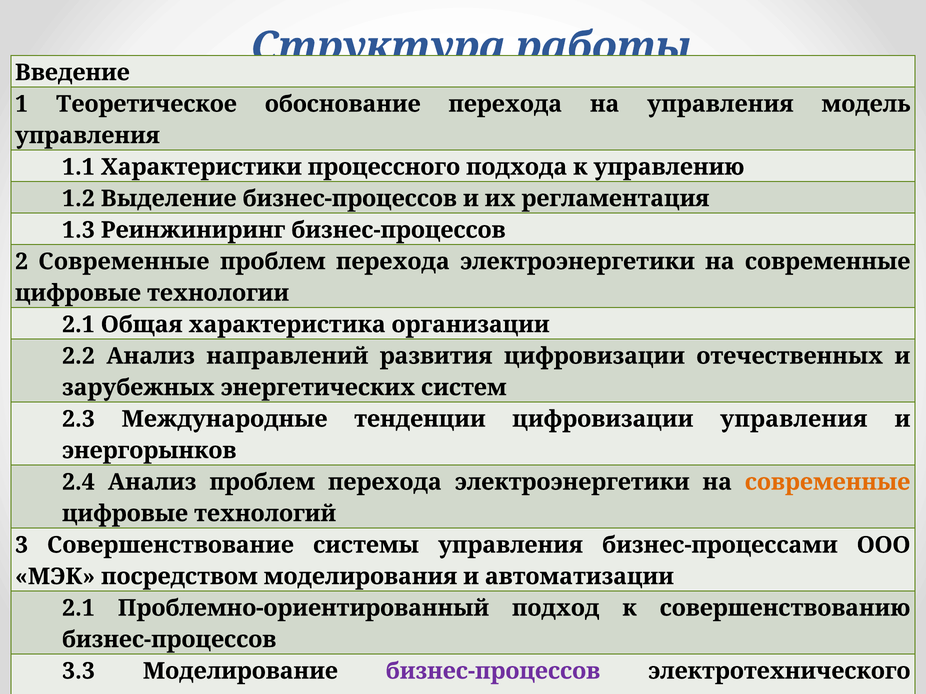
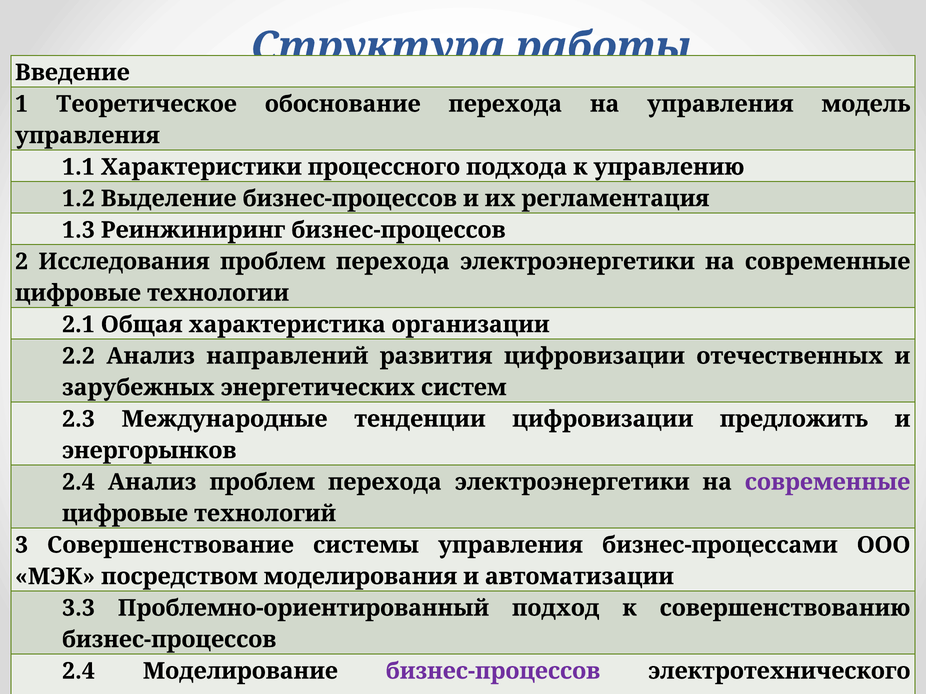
2 Современные: Современные -> Исследования (124, 262)
цифровизации управления: управления -> предложить (794, 419)
современные colour: orange -> purple (828, 482)
2.1: 2.1 -> 3.3 (78, 608)
3.3: 3.3 -> 2.4 (78, 672)
